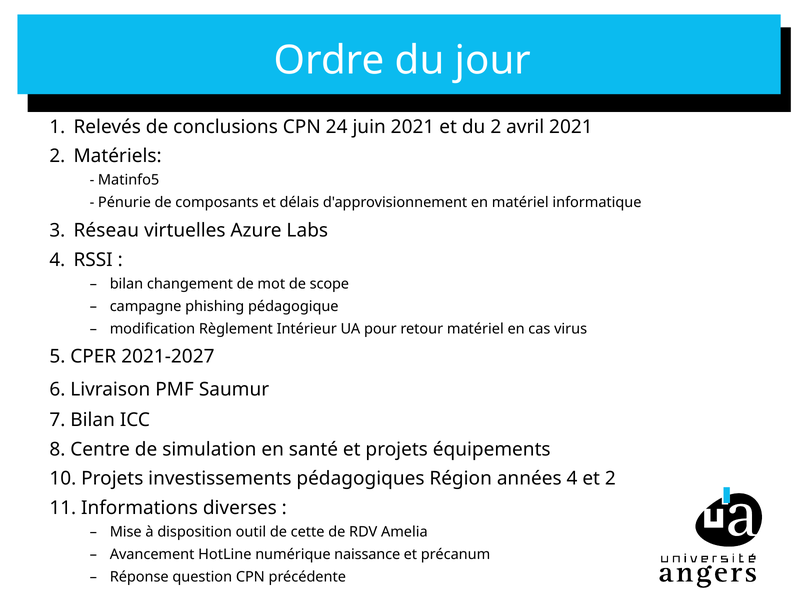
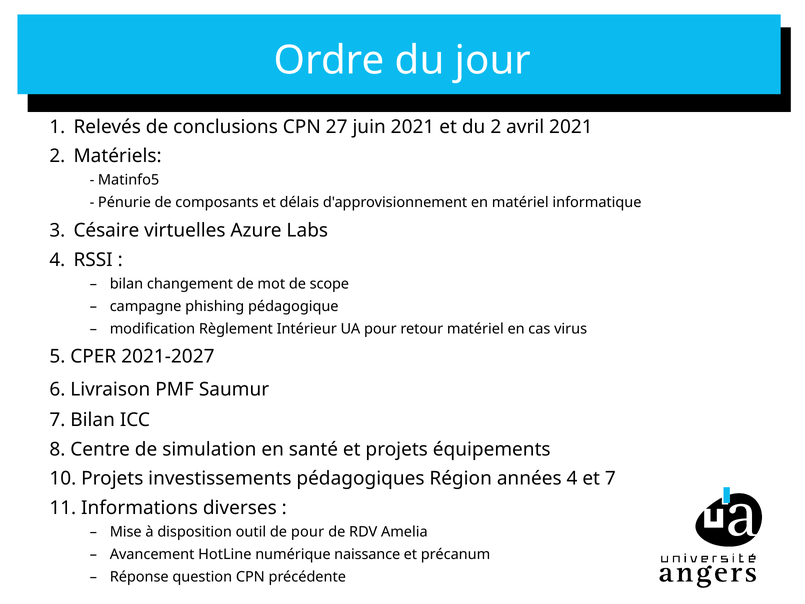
24: 24 -> 27 (337, 127)
Réseau: Réseau -> Césaire (106, 230)
et 2: 2 -> 7 (610, 478)
de cette: cette -> pour (308, 532)
